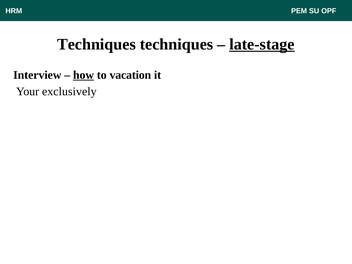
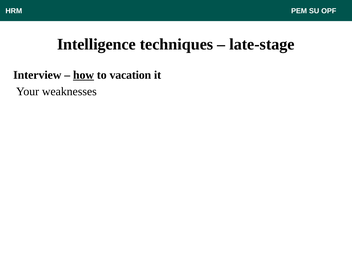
Techniques: Techniques -> Intelligence (96, 44)
late-stage underline: present -> none (262, 44)
exclusively: exclusively -> weaknesses (69, 91)
